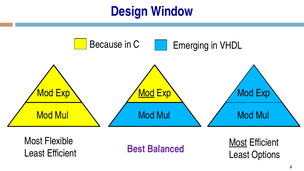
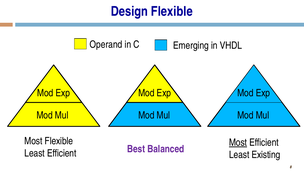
Design Window: Window -> Flexible (172, 11)
Because: Because -> Operand (106, 44)
Mod underline: present -> none (146, 93)
Options: Options -> Existing (266, 155)
